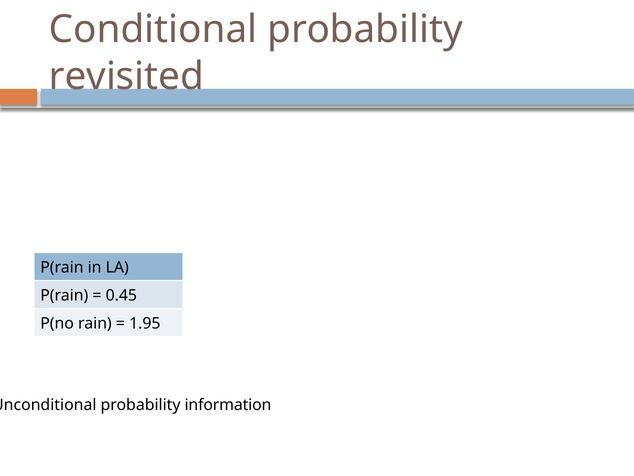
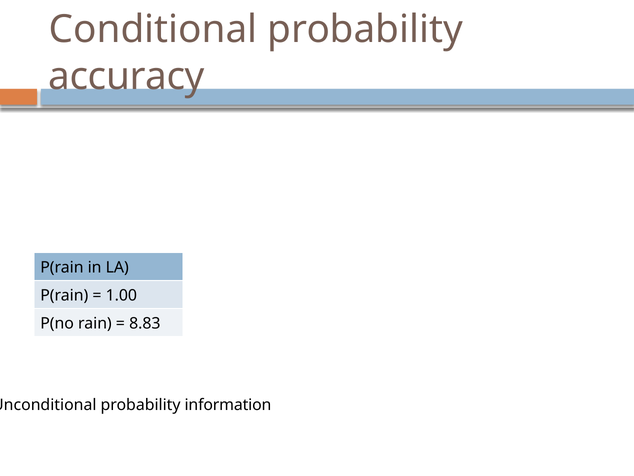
revisited: revisited -> accuracy (126, 76)
0.45: 0.45 -> 1.00 (121, 295)
1.95: 1.95 -> 8.83 (145, 323)
